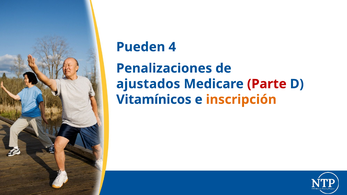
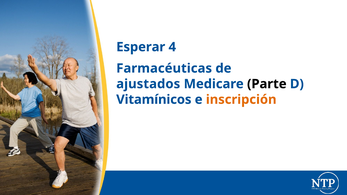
Pueden: Pueden -> Esperar (141, 47)
Penalizaciones: Penalizaciones -> Farmacéuticas (164, 68)
Parte colour: red -> black (267, 84)
